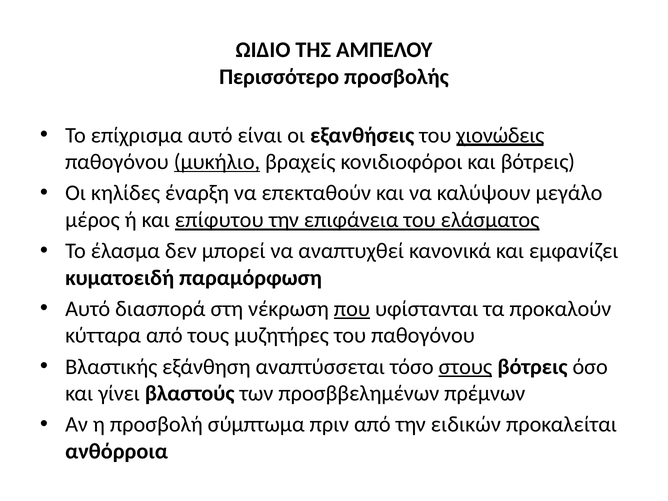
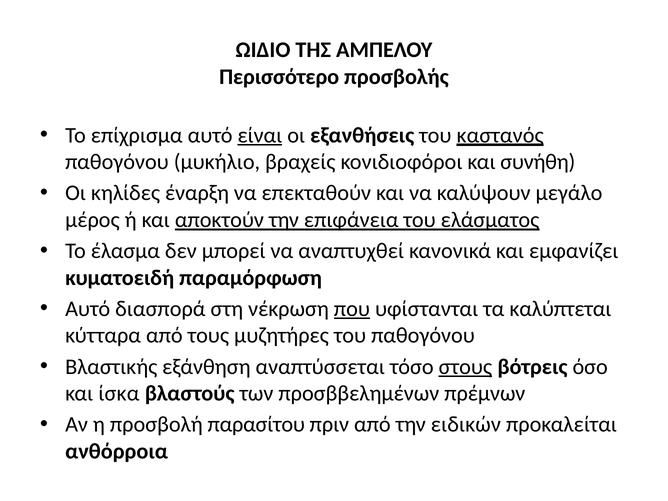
είναι underline: none -> present (260, 135)
χιονώδεις: χιονώδεις -> καστανός (500, 135)
μυκήλιο underline: present -> none (217, 162)
και βότρεις: βότρεις -> συνήθη (538, 162)
επίφυτου: επίφυτου -> αποκτούν (219, 220)
προκαλούν: προκαλούν -> καλύπτεται (560, 309)
γίνει: γίνει -> ίσκα (119, 393)
σύμπτωμα: σύμπτωμα -> παρασίτου (256, 425)
